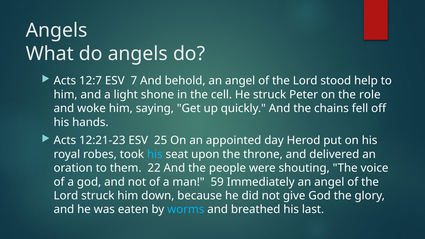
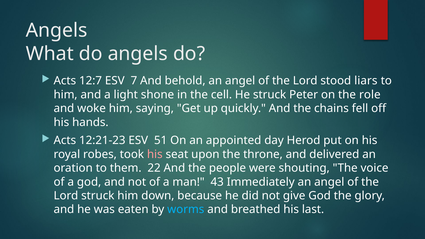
help: help -> liars (366, 81)
25: 25 -> 51 (161, 141)
his colour: light blue -> pink (155, 154)
59: 59 -> 43 (217, 182)
